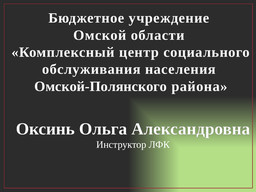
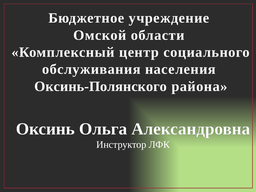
Омской-Полянского: Омской-Полянского -> Оксинь-Полянского (101, 86)
